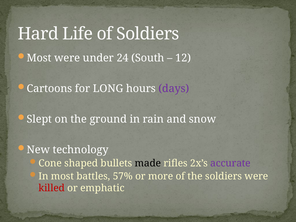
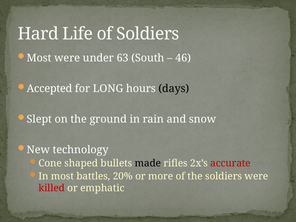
24: 24 -> 63 (123, 58)
12: 12 -> 46 (183, 58)
Cartoons: Cartoons -> Accepted (50, 89)
days colour: purple -> black (174, 89)
accurate colour: purple -> red (231, 163)
57%: 57% -> 20% (123, 176)
